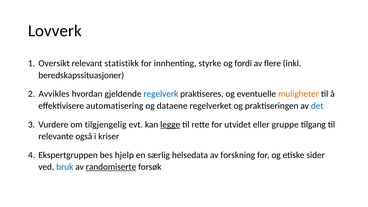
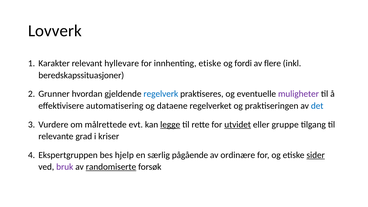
Oversikt: Oversikt -> Karakter (54, 63)
statistikk: statistikk -> hyllevare (122, 63)
innhenting styrke: styrke -> etiske (210, 63)
Avvikles: Avvikles -> Grunner (54, 94)
muligheter colour: orange -> purple (298, 94)
tilgjengelig: tilgjengelig -> målrettede (106, 124)
utvidet underline: none -> present (238, 124)
også: også -> grad (84, 136)
helsedata: helsedata -> pågående (190, 155)
forskning: forskning -> ordinære (238, 155)
sider underline: none -> present (316, 155)
bruk colour: blue -> purple (65, 167)
